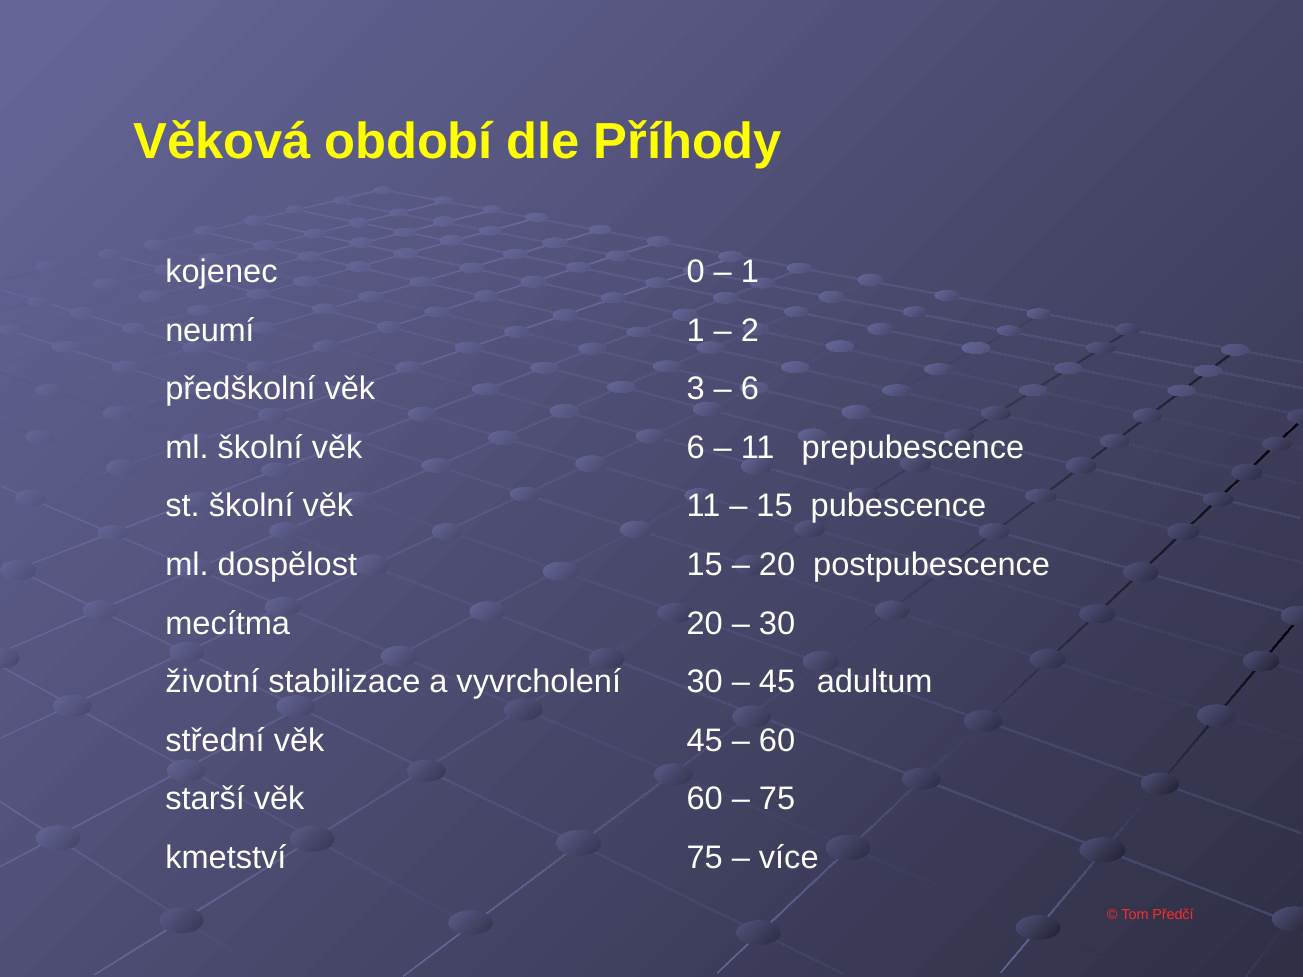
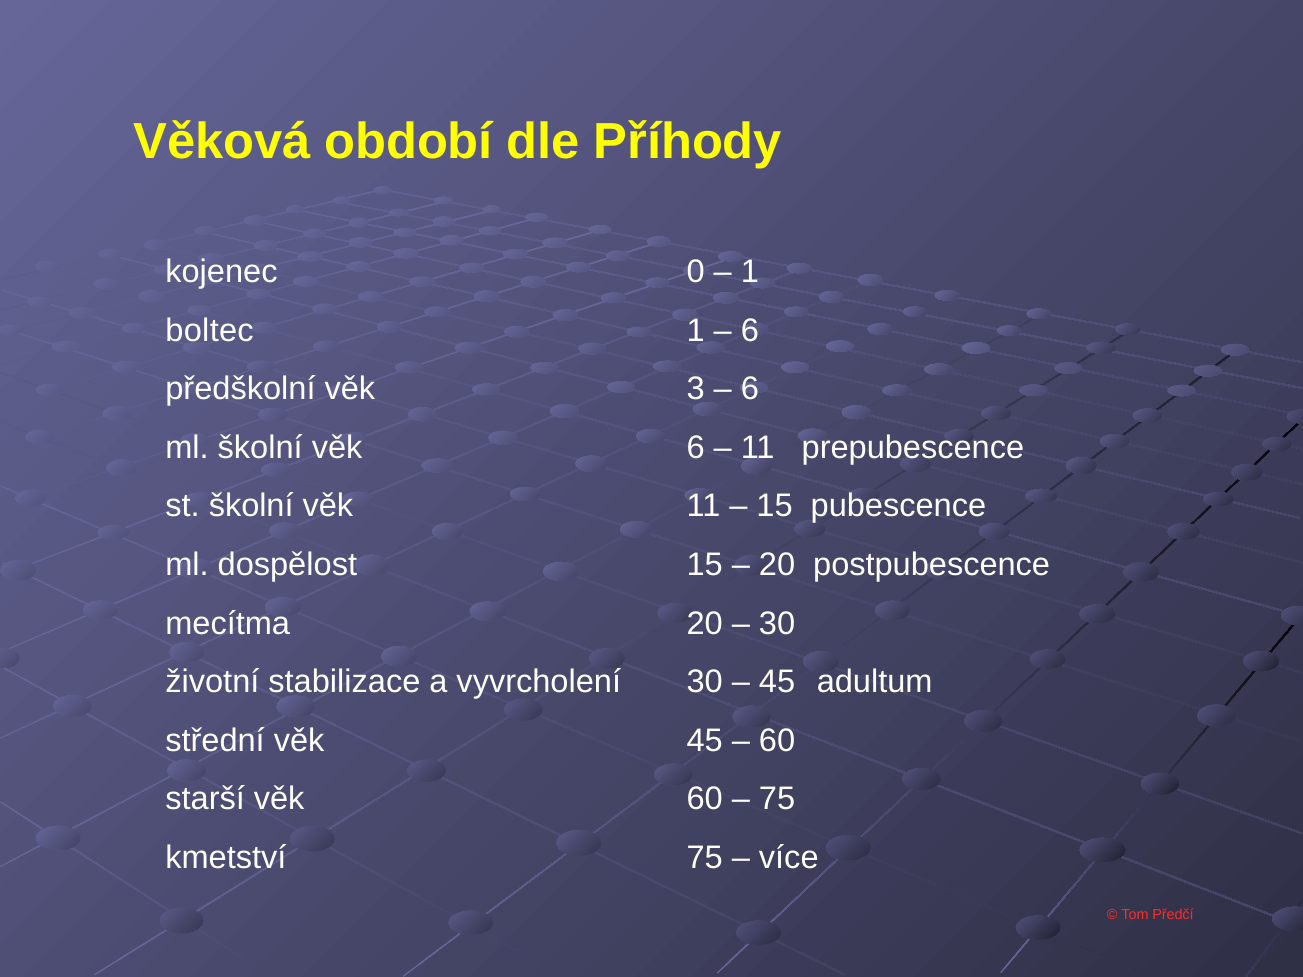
neumí: neumí -> boltec (210, 330)
2: 2 -> 6 (750, 330)
